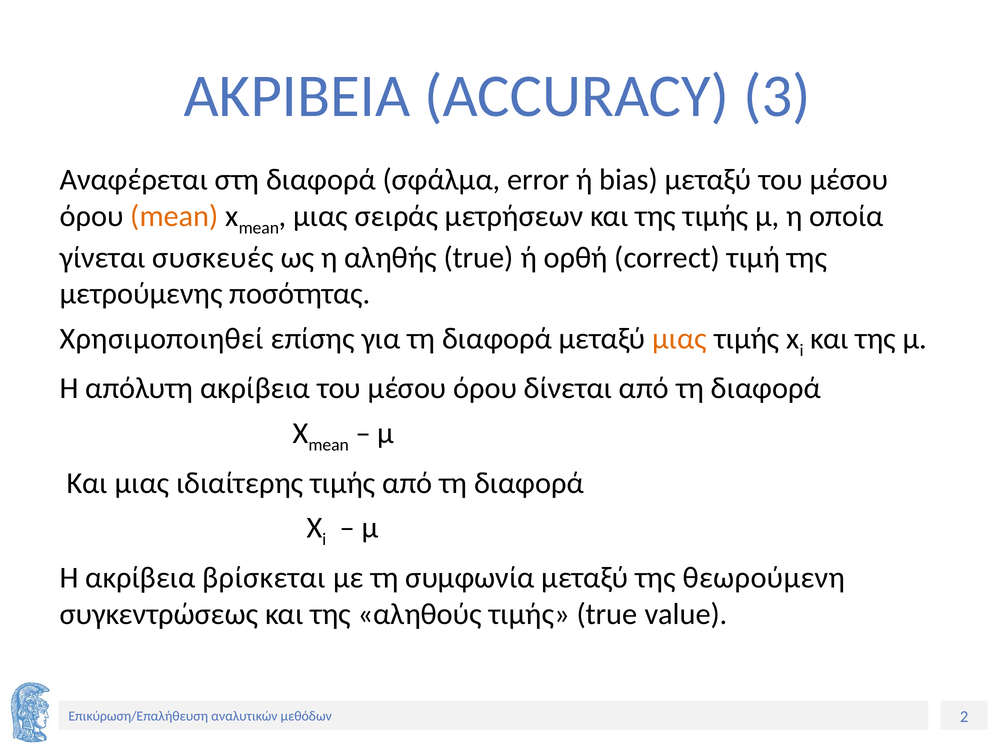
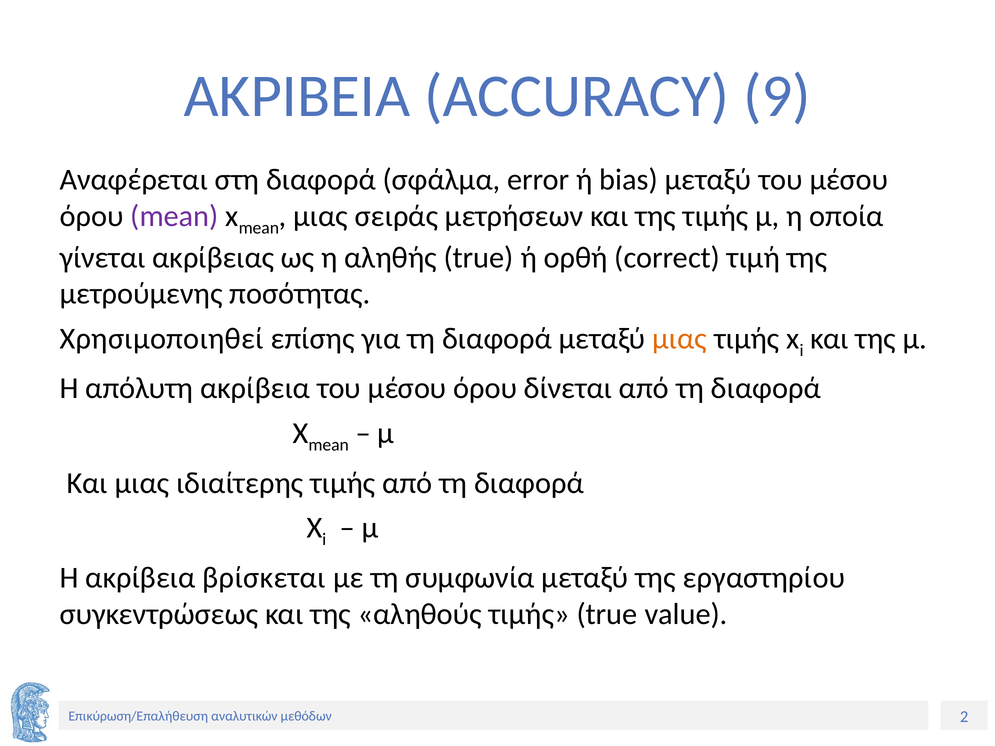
3: 3 -> 9 (777, 96)
mean colour: orange -> purple (174, 216)
συσκευές: συσκευές -> ακρίβειας (213, 258)
θεωρούμενη: θεωρούμενη -> εργαστηρίου (764, 578)
